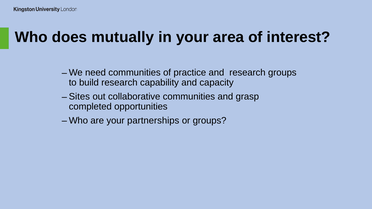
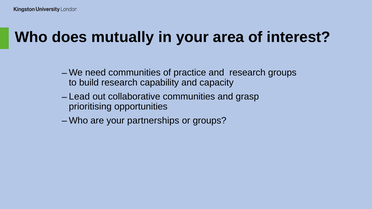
Sites: Sites -> Lead (79, 97)
completed: completed -> prioritising (90, 107)
